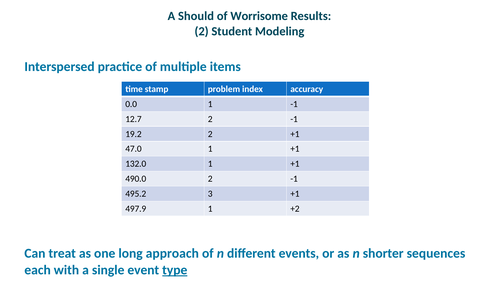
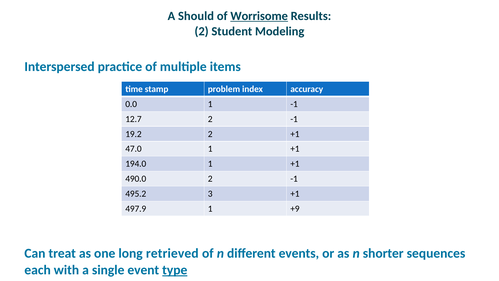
Worrisome underline: none -> present (259, 16)
132.0: 132.0 -> 194.0 (136, 164)
+2: +2 -> +9 (295, 208)
approach: approach -> retrieved (172, 253)
